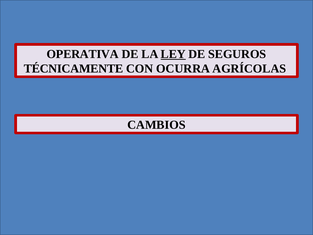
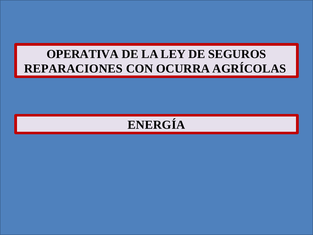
LEY underline: present -> none (173, 54)
TÉCNICAMENTE: TÉCNICAMENTE -> REPARACIONES (73, 69)
CAMBIOS: CAMBIOS -> ENERGÍA (156, 125)
